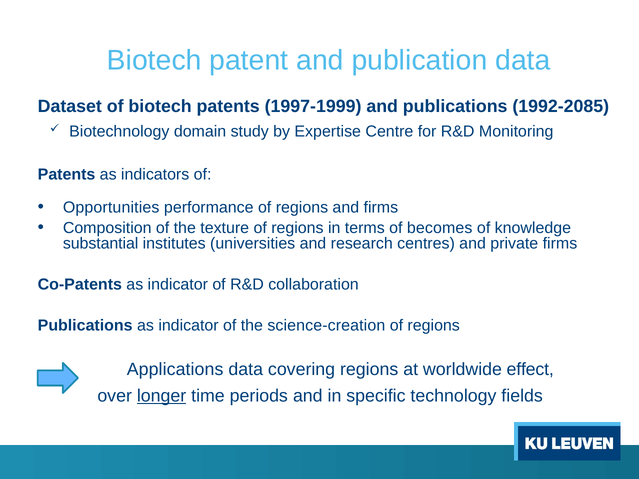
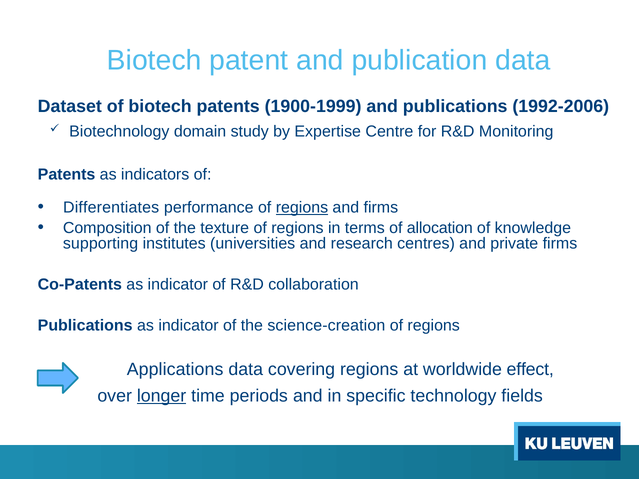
1997-1999: 1997-1999 -> 1900-1999 (313, 106)
1992-2085: 1992-2085 -> 1992-2006 (561, 106)
Opportunities: Opportunities -> Differentiates (111, 208)
regions underline: none -> present (302, 208)
becomes: becomes -> allocation (440, 228)
substantial: substantial -> supporting (101, 244)
